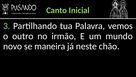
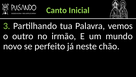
maneira: maneira -> perfeito (50, 46)
